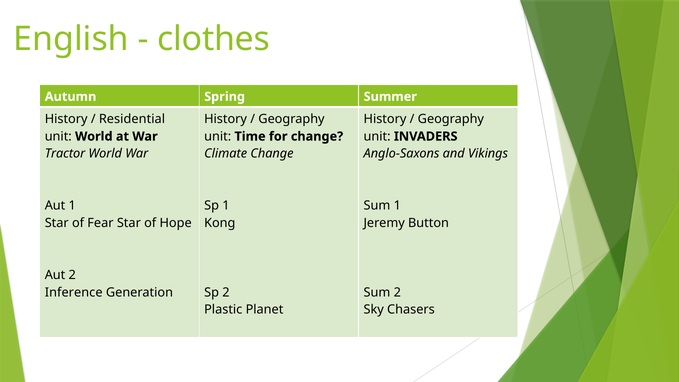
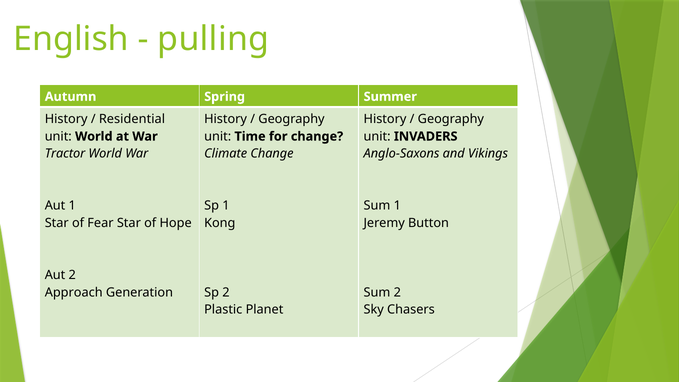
clothes: clothes -> pulling (213, 39)
Inference: Inference -> Approach (74, 292)
